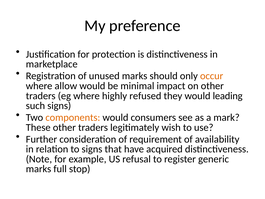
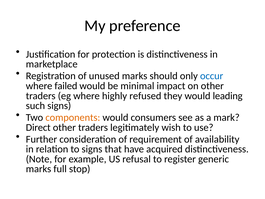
occur colour: orange -> blue (212, 76)
allow: allow -> failed (66, 86)
These: These -> Direct (38, 127)
